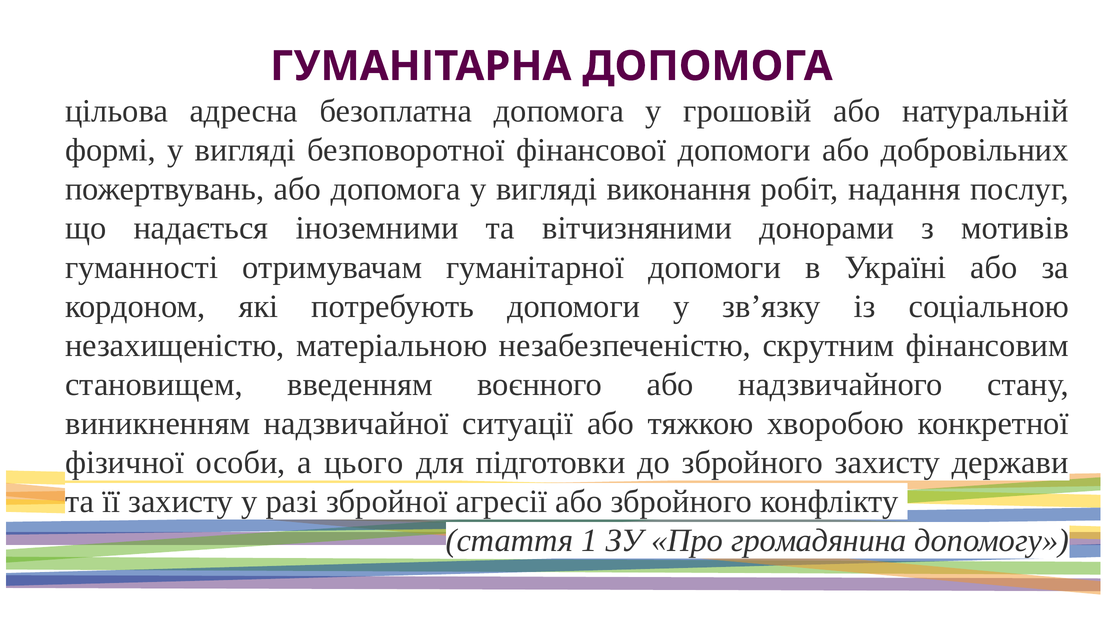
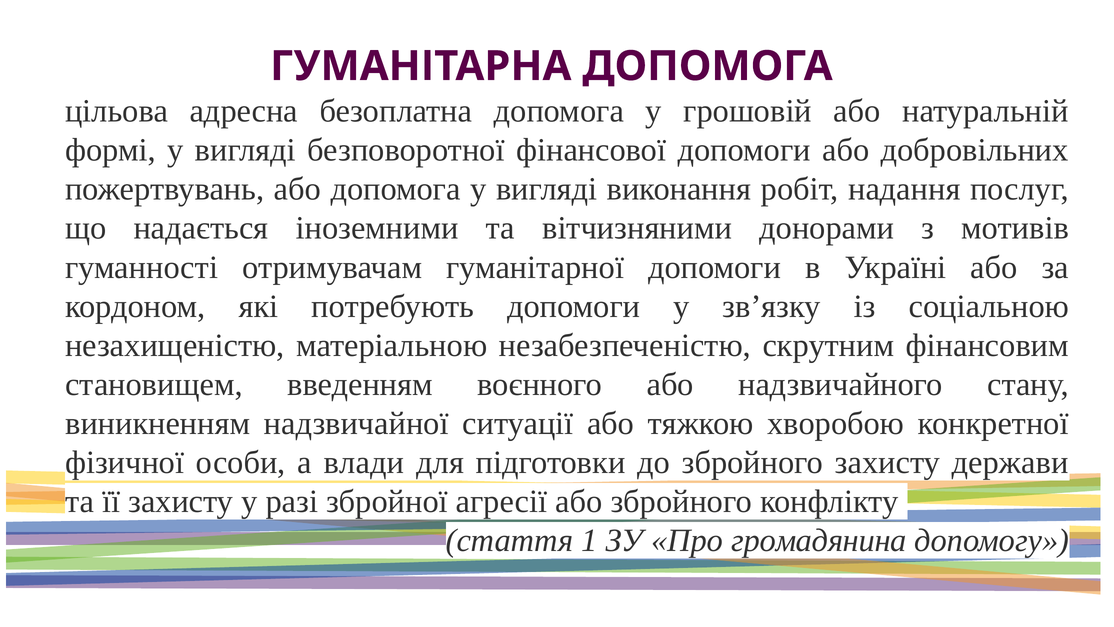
цього: цього -> влади (364, 462)
